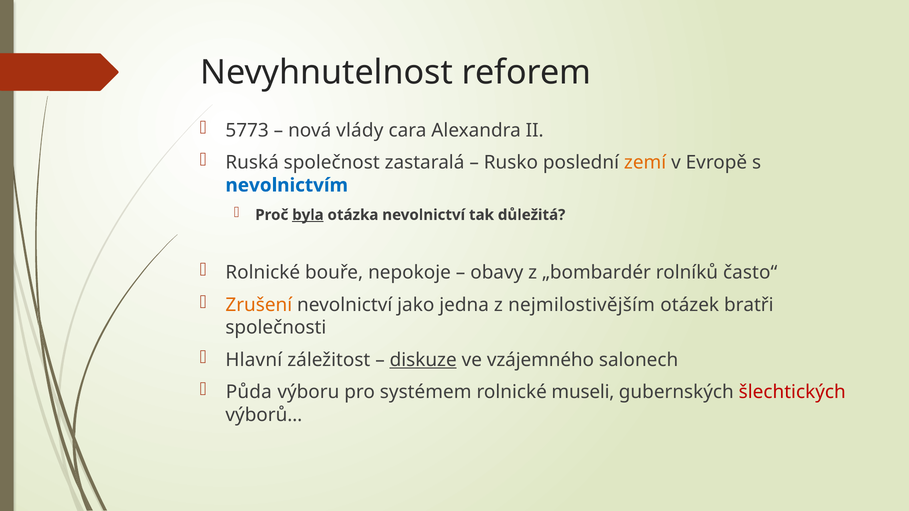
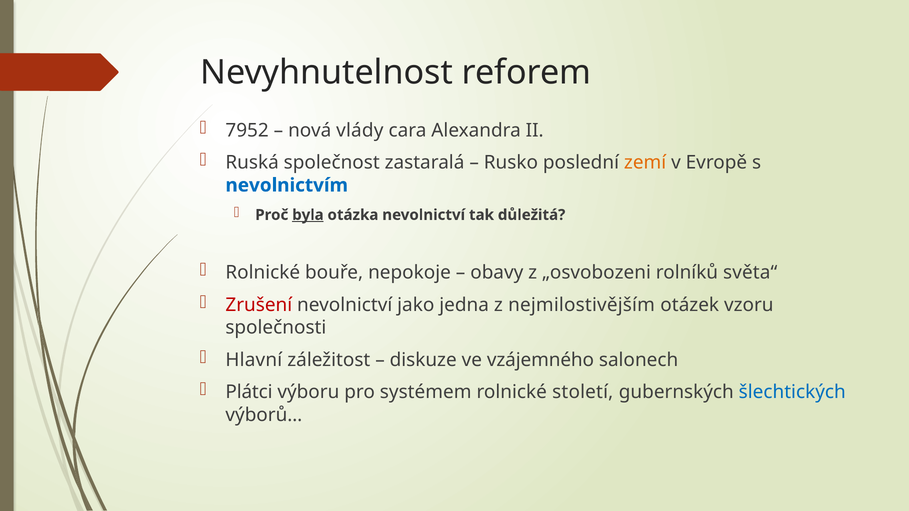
5773: 5773 -> 7952 (247, 130)
„bombardér: „bombardér -> „osvobozeni (596, 273)
často“: často“ -> světa“ (750, 273)
Zrušení colour: orange -> red (259, 305)
bratři: bratři -> vzoru (749, 305)
diskuze underline: present -> none (423, 360)
Půda: Půda -> Plátci (249, 392)
museli: museli -> století (583, 392)
šlechtických colour: red -> blue (792, 392)
